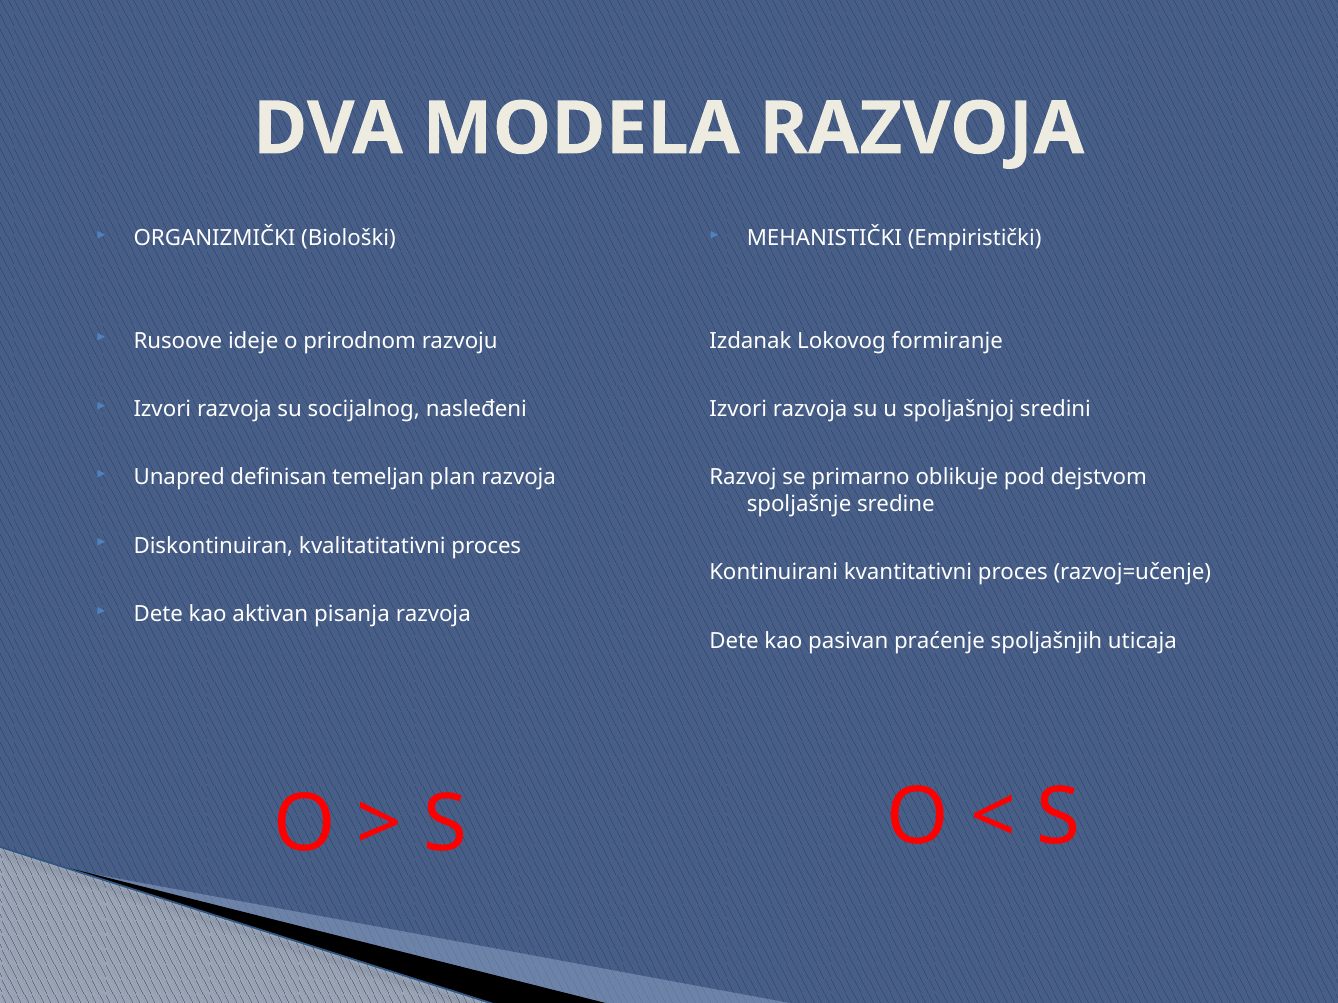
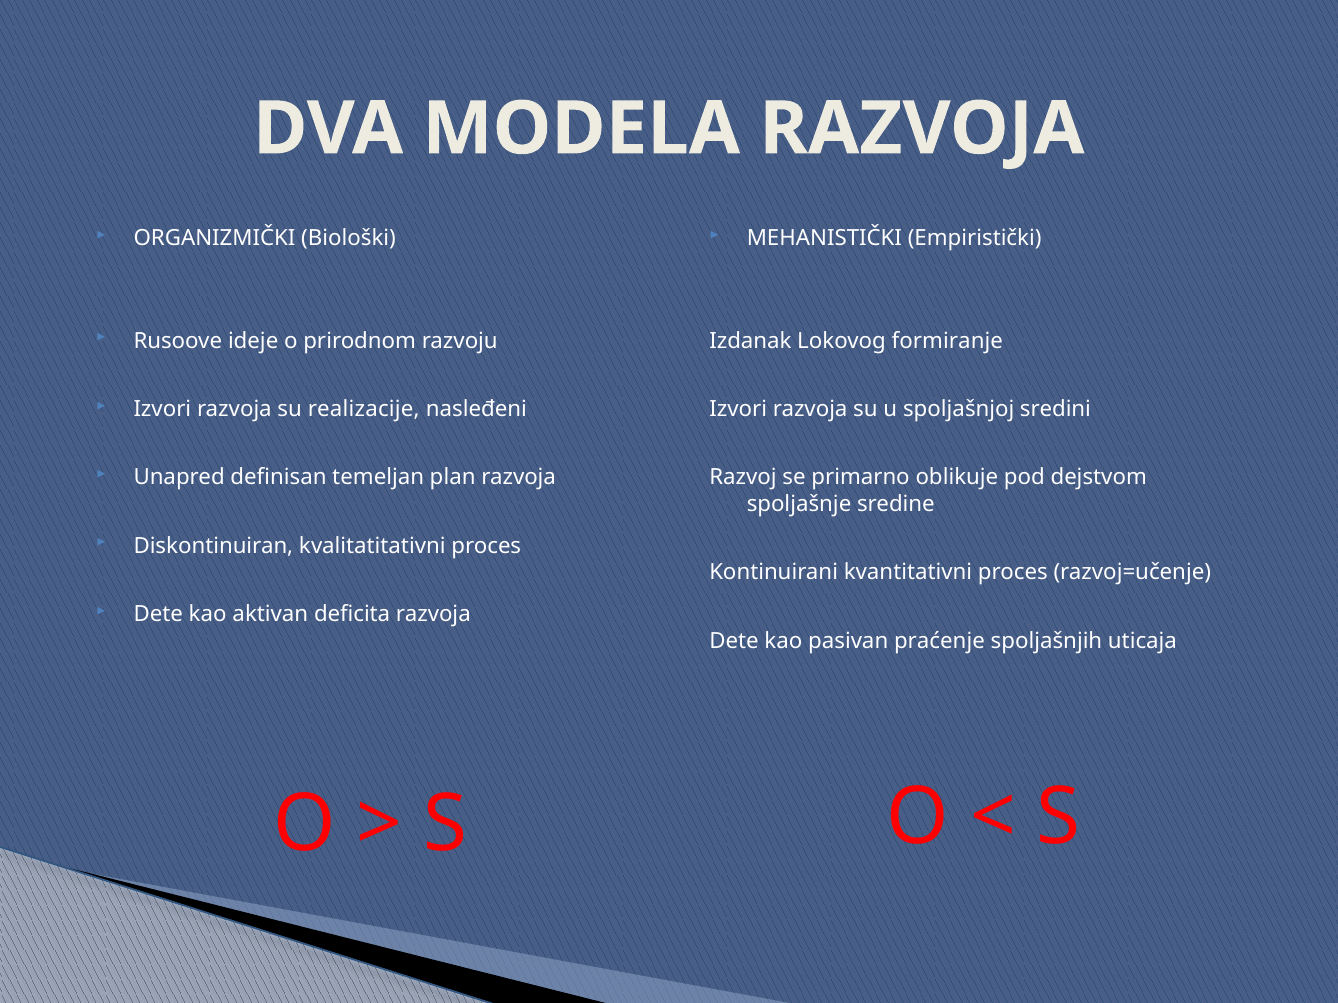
socijalnog: socijalnog -> realizacije (364, 409)
pisanja: pisanja -> deficita (352, 614)
